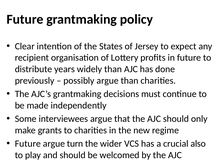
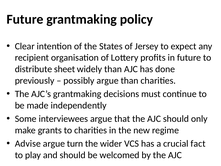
years: years -> sheet (65, 69)
Future: Future -> Advise (28, 143)
also: also -> fact (198, 143)
